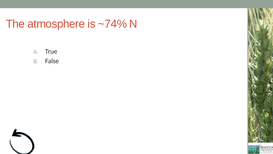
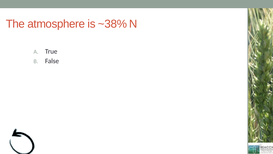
~74%: ~74% -> ~38% (112, 24)
